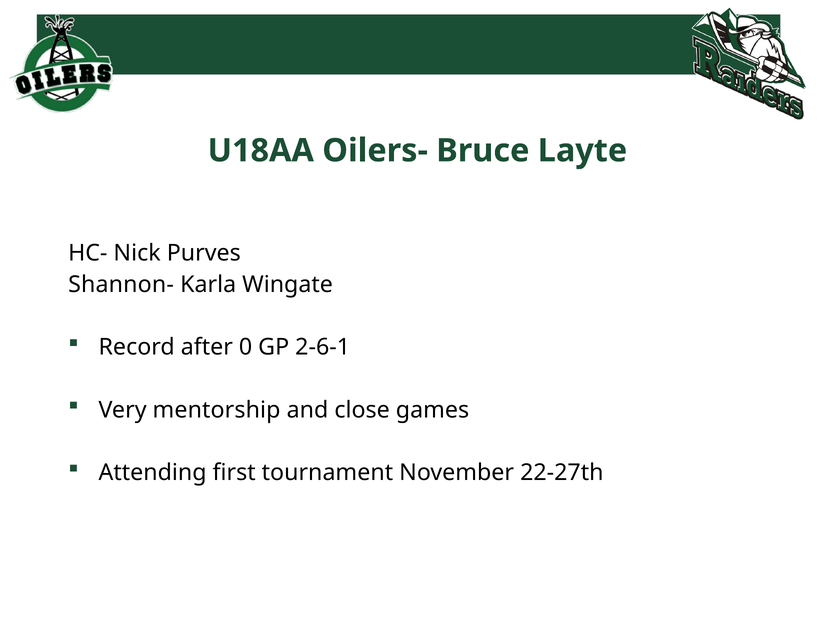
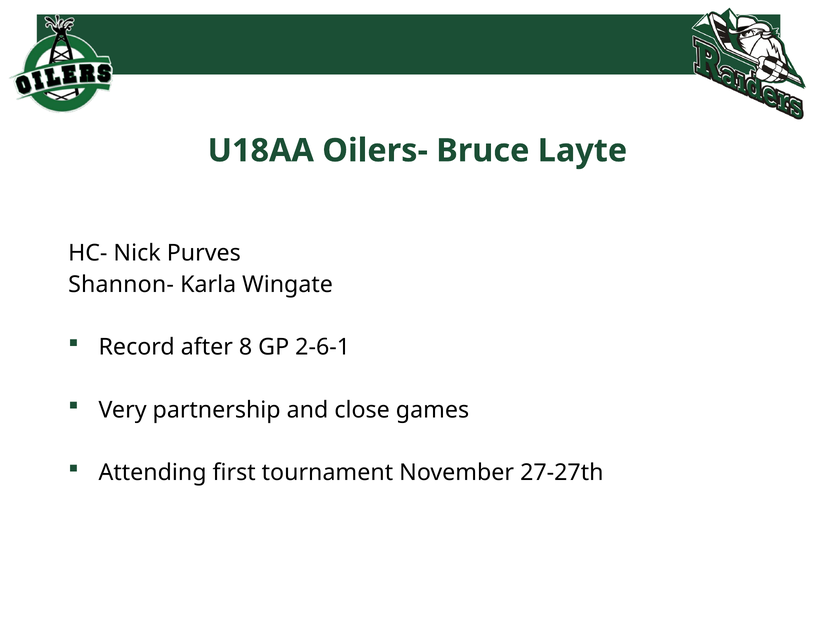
0: 0 -> 8 (246, 347)
mentorship: mentorship -> partnership (217, 410)
22-27th: 22-27th -> 27-27th (562, 473)
